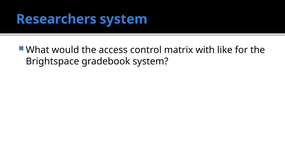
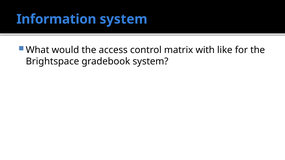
Researchers: Researchers -> Information (56, 19)
